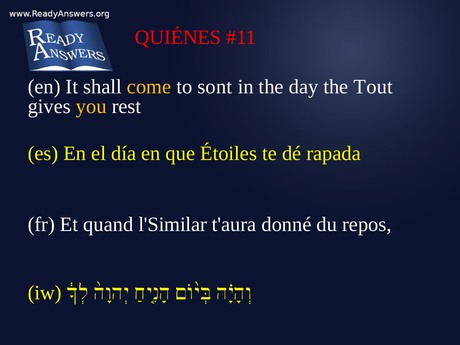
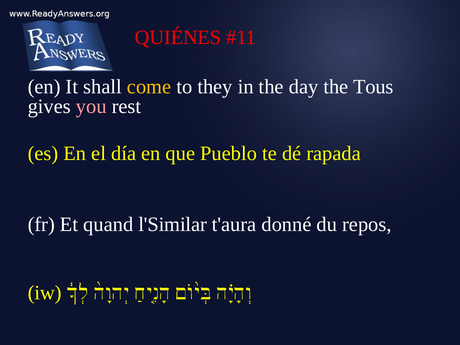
sont: sont -> they (215, 87)
Tout: Tout -> Tous (373, 87)
you colour: yellow -> pink (91, 106)
Étoiles: Étoiles -> Pueblo (229, 154)
